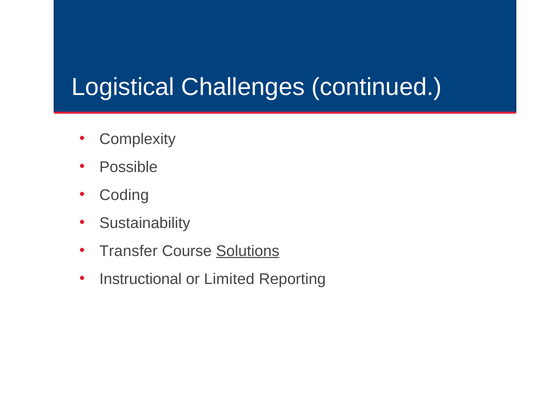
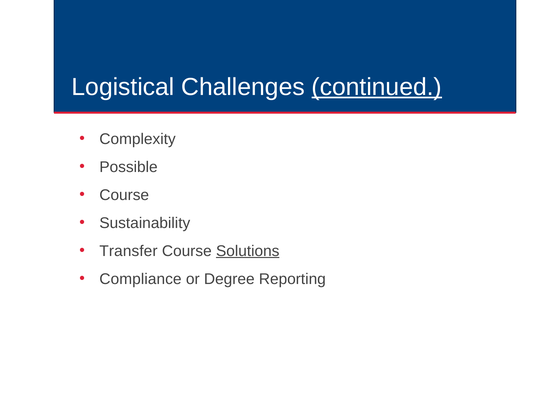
continued underline: none -> present (377, 87)
Coding: Coding -> Course (124, 195)
Instructional: Instructional -> Compliance (140, 279)
Limited: Limited -> Degree (229, 279)
